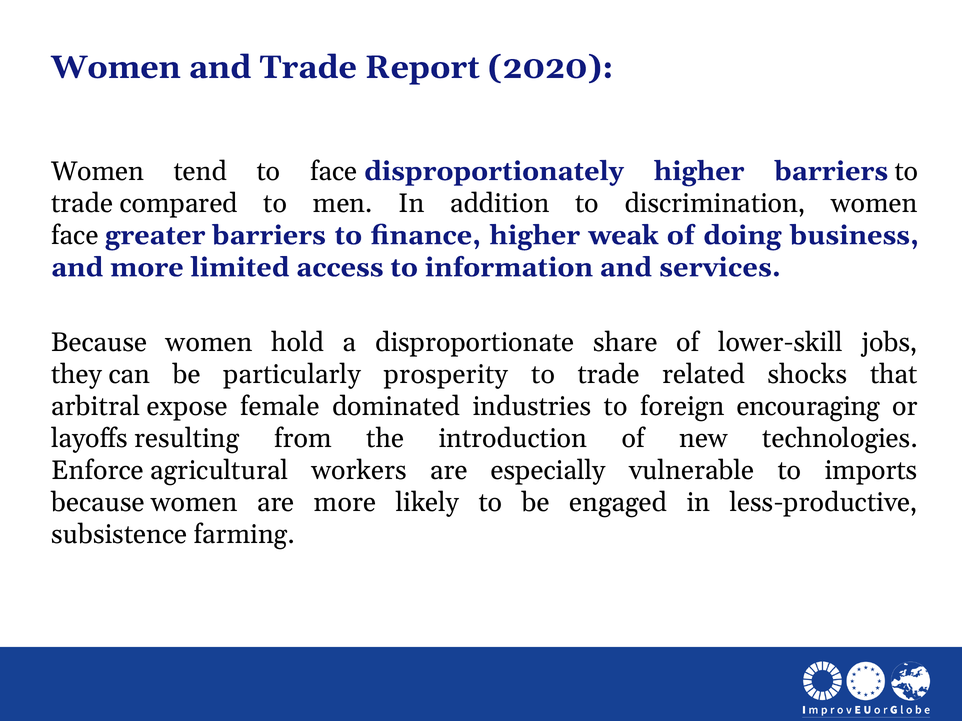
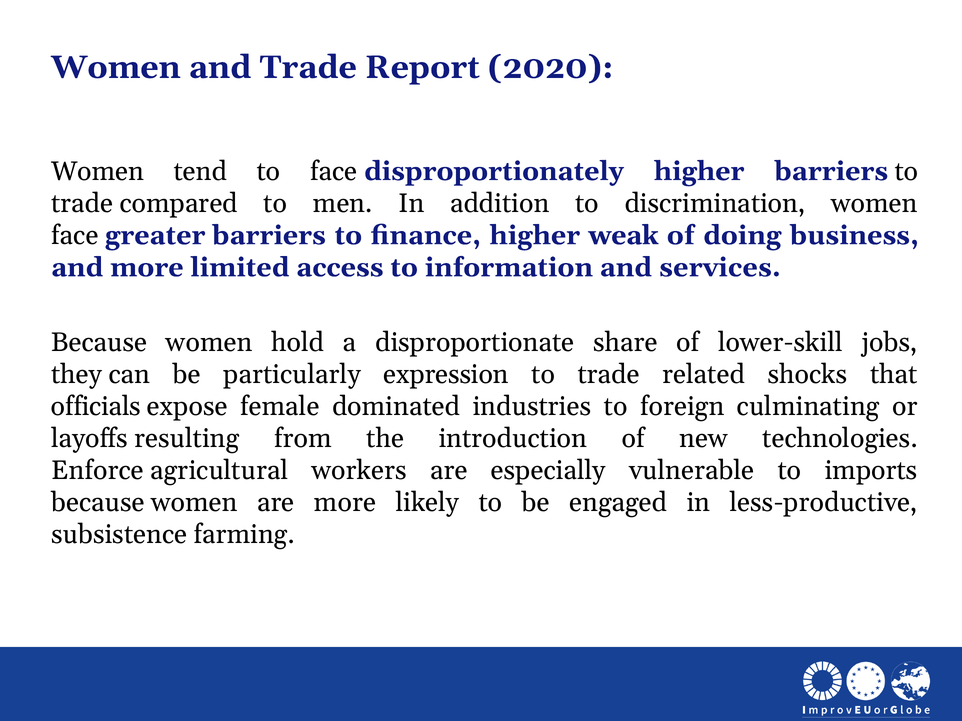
prosperity: prosperity -> expression (446, 375)
arbitral: arbitral -> officials (96, 407)
encouraging: encouraging -> culminating (808, 407)
